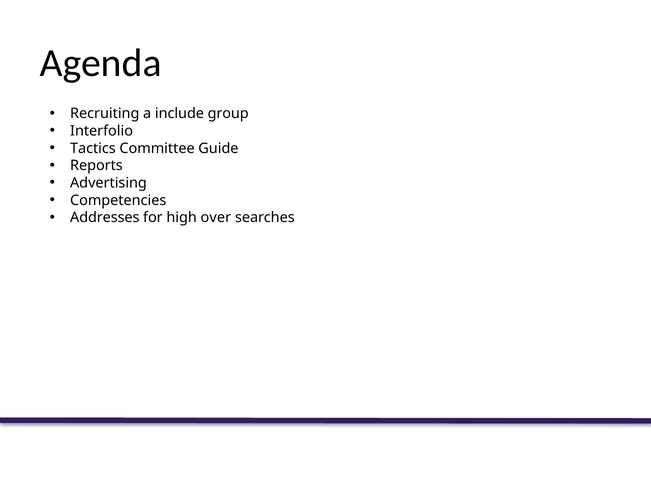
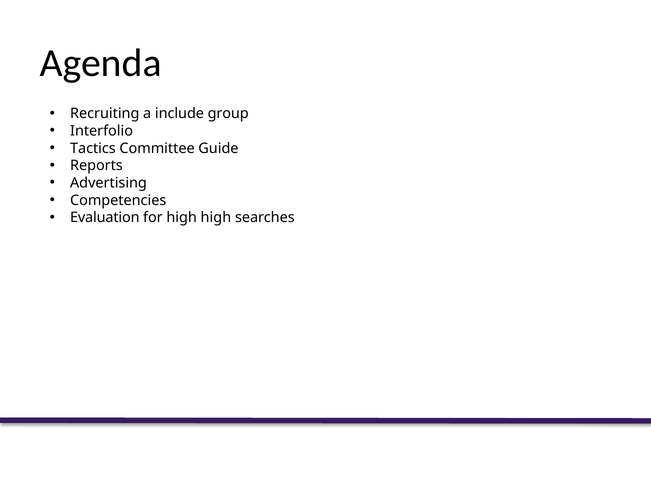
Addresses: Addresses -> Evaluation (105, 218)
high over: over -> high (216, 218)
